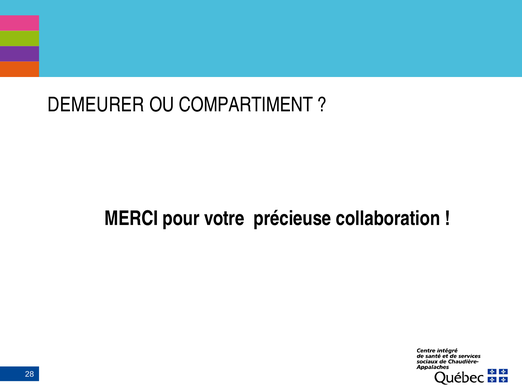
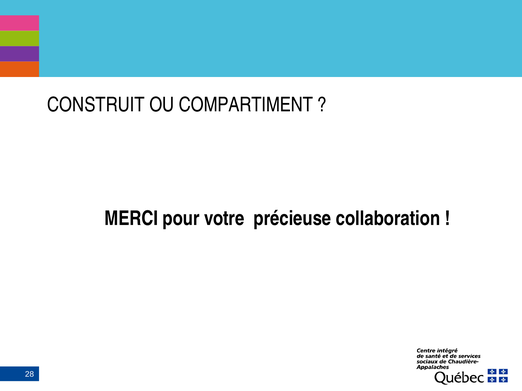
DEMEURER: DEMEURER -> CONSTRUIT (96, 105)
